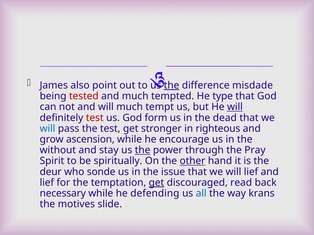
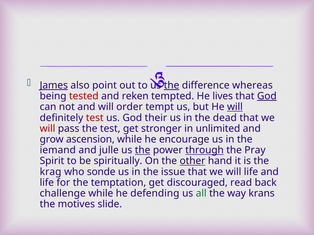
James underline: none -> present (54, 85)
misdade: misdade -> whereas (253, 85)
and much: much -> reken (135, 96)
type: type -> lives (223, 96)
God underline: none -> present (267, 96)
will much: much -> order (130, 107)
form: form -> their (156, 118)
will colour: blue -> red (48, 129)
righteous: righteous -> unlimited (218, 129)
without: without -> iemand (58, 150)
stay: stay -> julle (109, 150)
through underline: none -> present (205, 150)
deur: deur -> krag (51, 172)
will lief: lief -> life (251, 172)
lief: lief -> life (47, 183)
get underline: present -> none (156, 183)
necessary: necessary -> challenge (63, 194)
all colour: blue -> green (201, 194)
